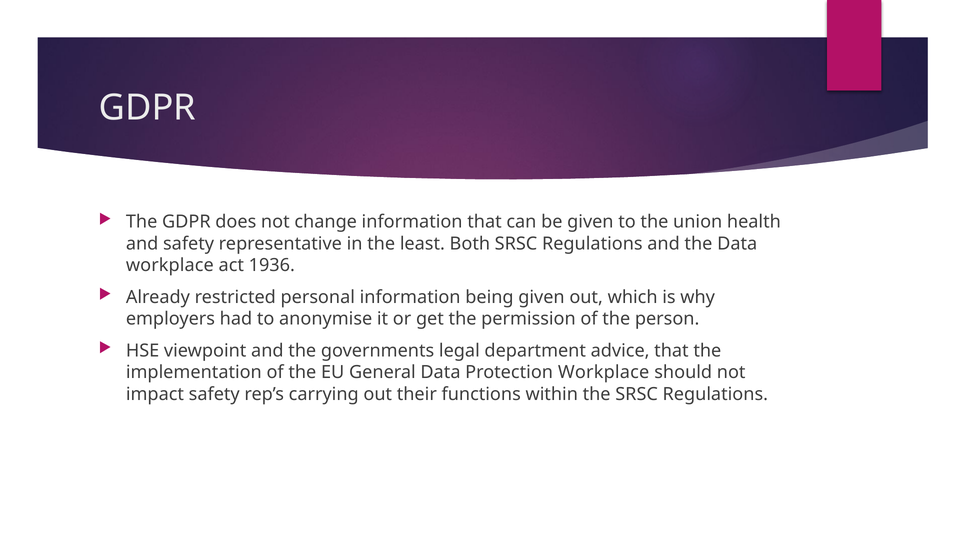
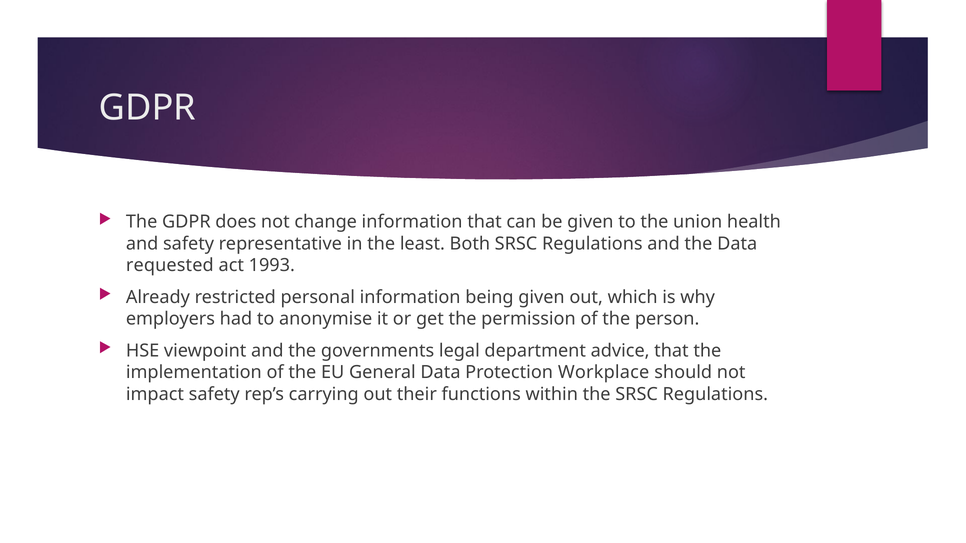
workplace: workplace -> requested (170, 266)
1936: 1936 -> 1993 (272, 266)
